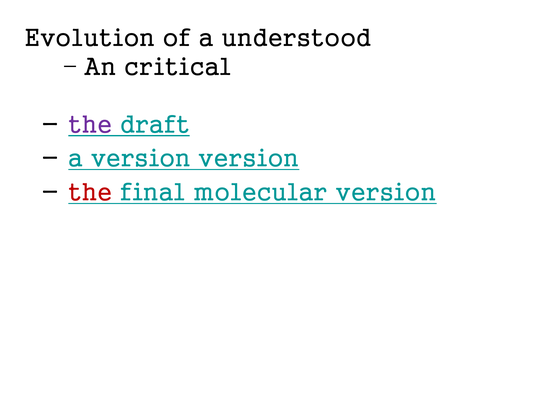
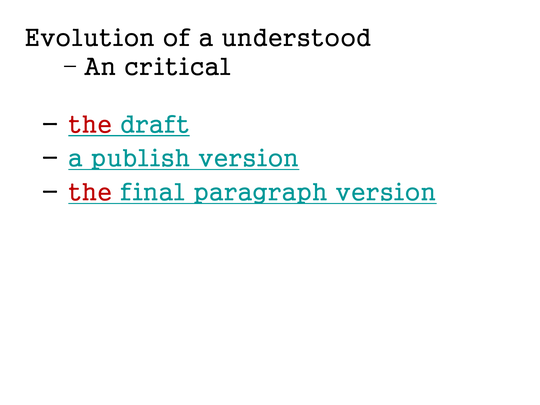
the colour: purple -> red (90, 125)
a version: version -> publish (141, 159)
molecular: molecular -> paragraph (261, 193)
